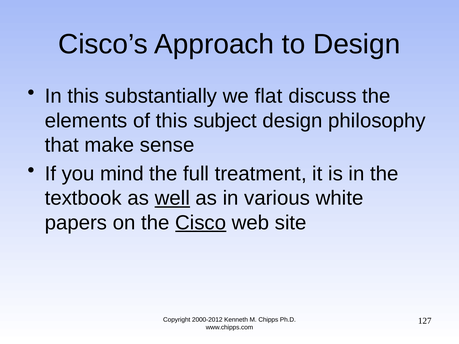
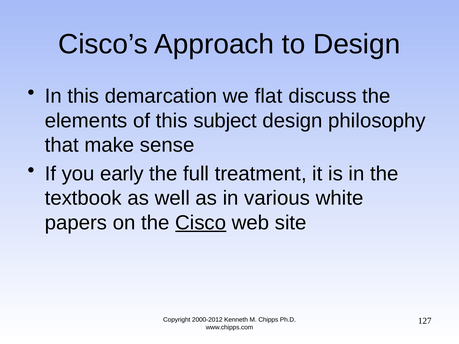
substantially: substantially -> demarcation (161, 96)
mind: mind -> early (122, 174)
well underline: present -> none (172, 198)
